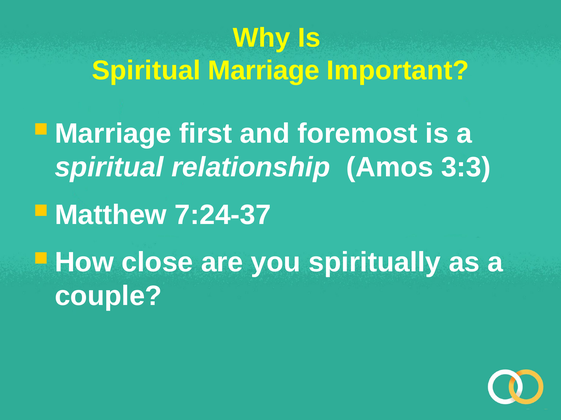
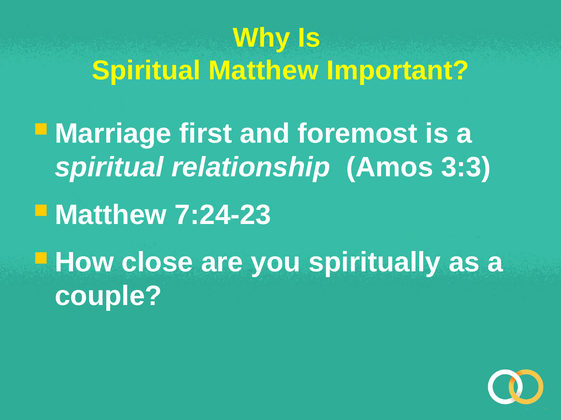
Spiritual Marriage: Marriage -> Matthew (264, 71)
7:24-37: 7:24-37 -> 7:24-23 (223, 215)
